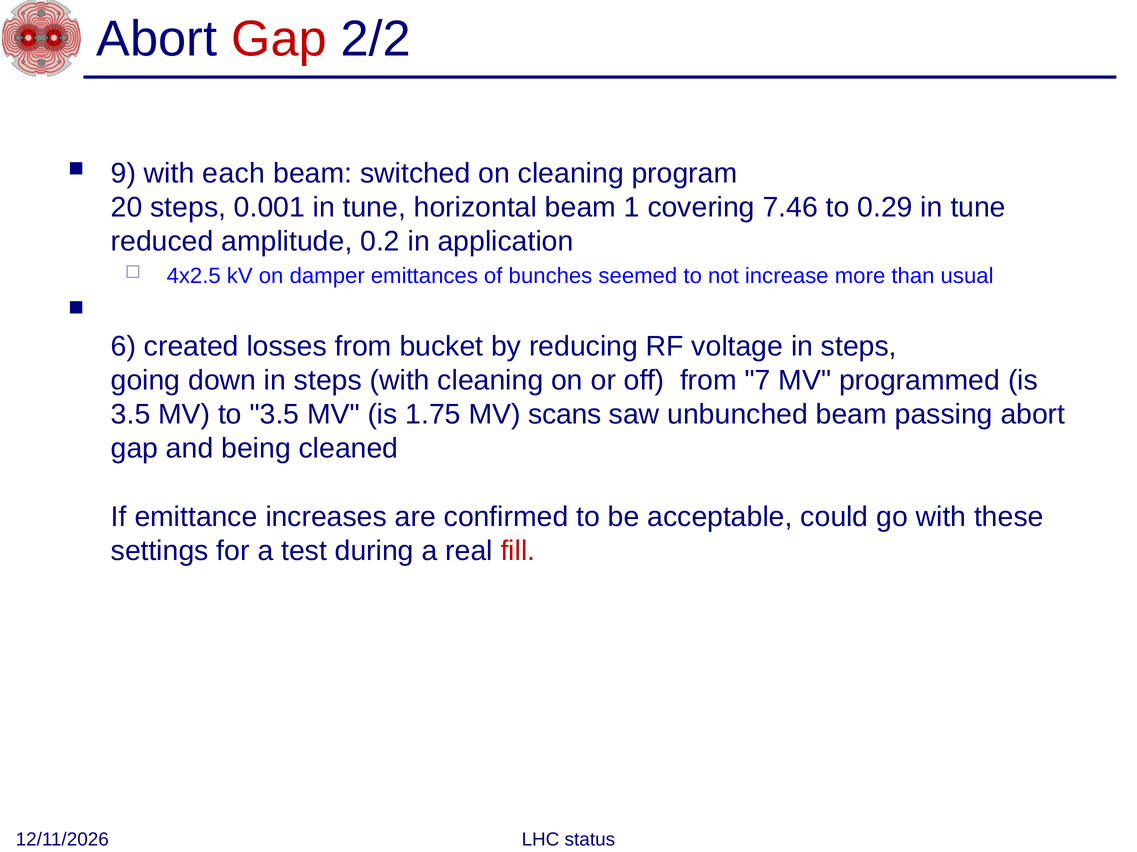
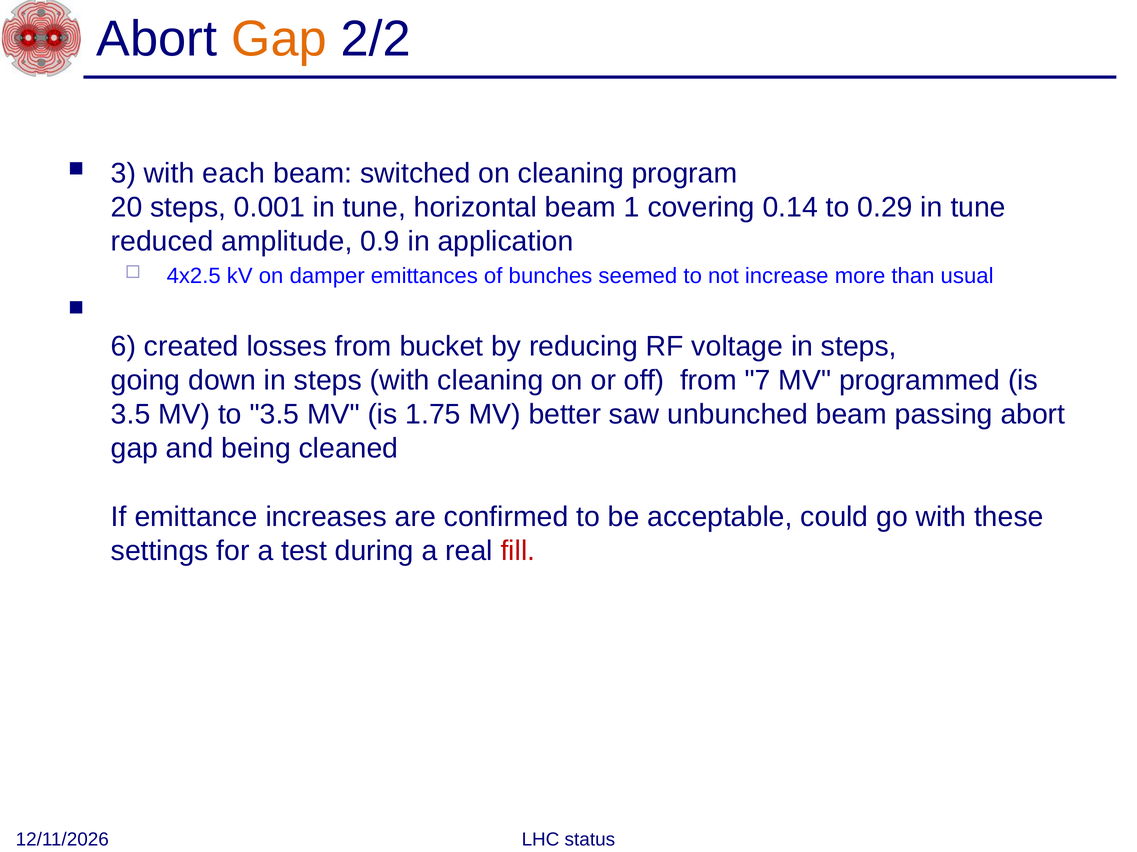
Gap colour: red -> orange (279, 39)
9: 9 -> 3 (123, 174)
7.46: 7.46 -> 0.14 (790, 208)
0.2: 0.2 -> 0.9 (380, 242)
scans: scans -> better (565, 415)
